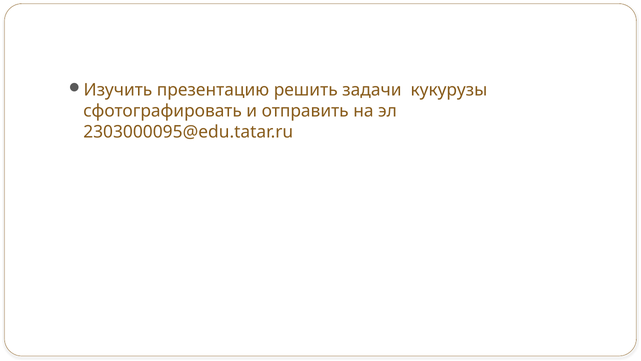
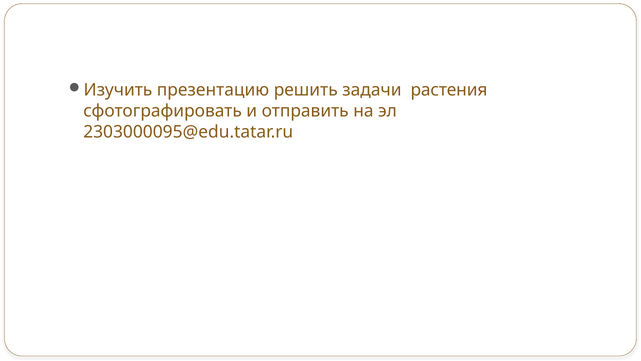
кукурузы: кукурузы -> растения (449, 90)
